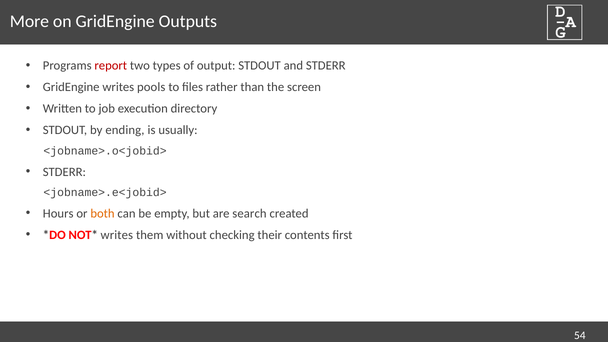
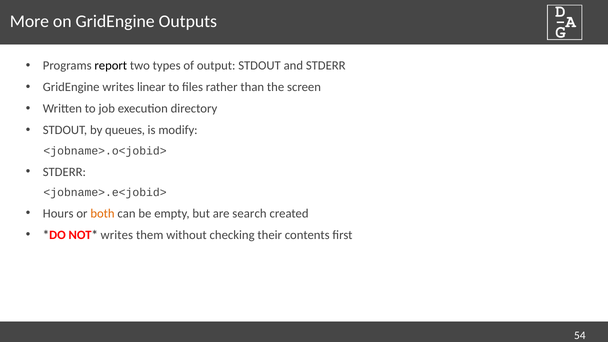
report colour: red -> black (111, 66)
pools: pools -> linear (151, 87)
ending: ending -> queues (125, 130)
usually: usually -> modify (178, 130)
